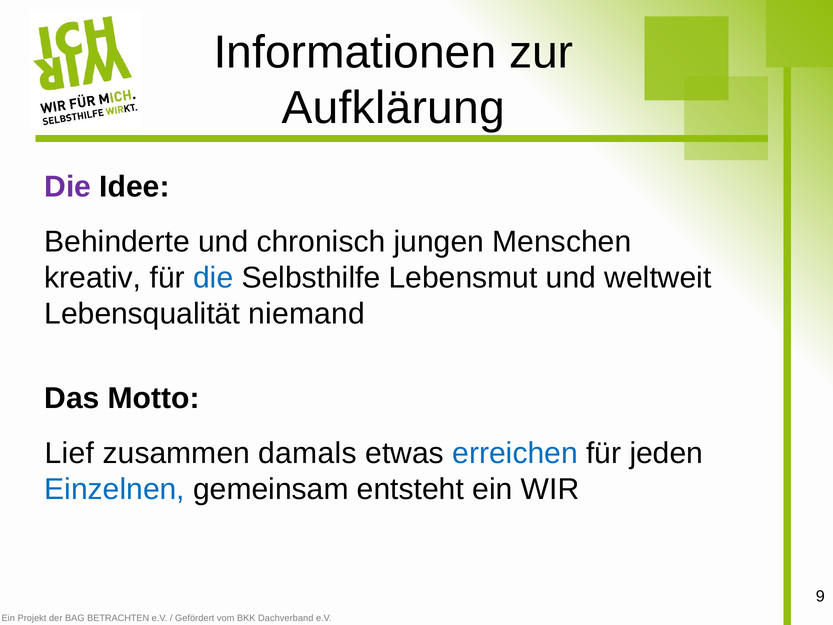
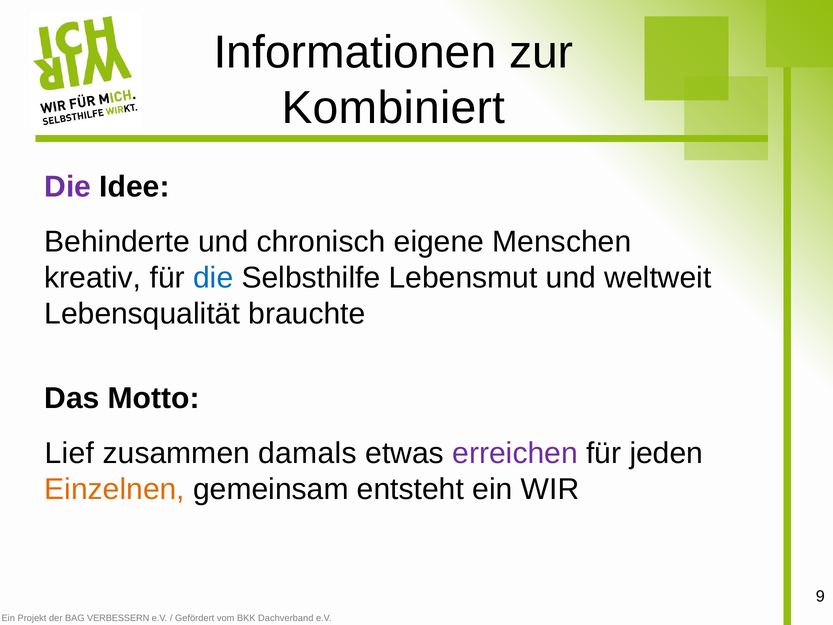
Aufklärung: Aufklärung -> Kombiniert (393, 108)
jungen: jungen -> eigene (439, 242)
niemand: niemand -> brauchte (307, 314)
erreichen colour: blue -> purple (515, 453)
Einzelnen colour: blue -> orange (115, 489)
BETRACHTEN: BETRACHTEN -> VERBESSERN (118, 618)
